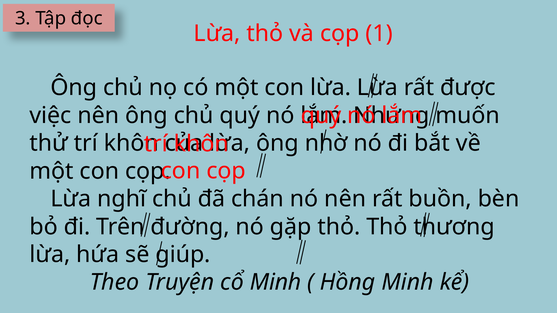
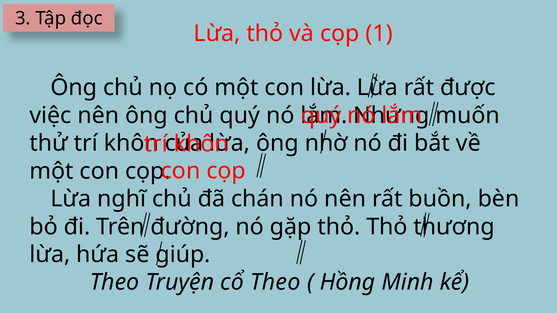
cổ Minh: Minh -> Theo (275, 283)
